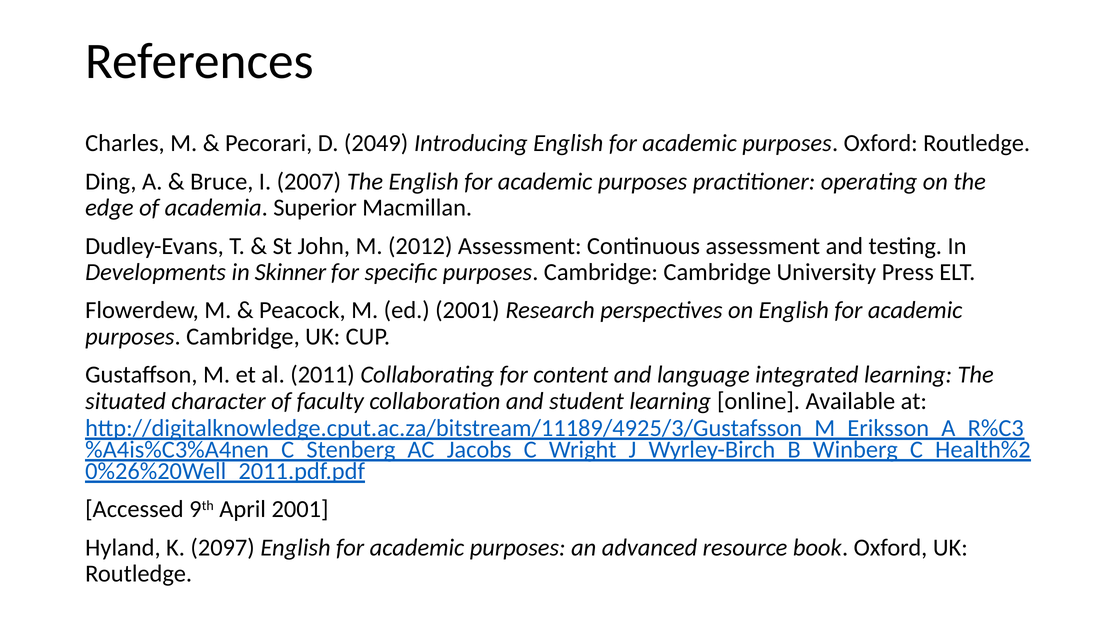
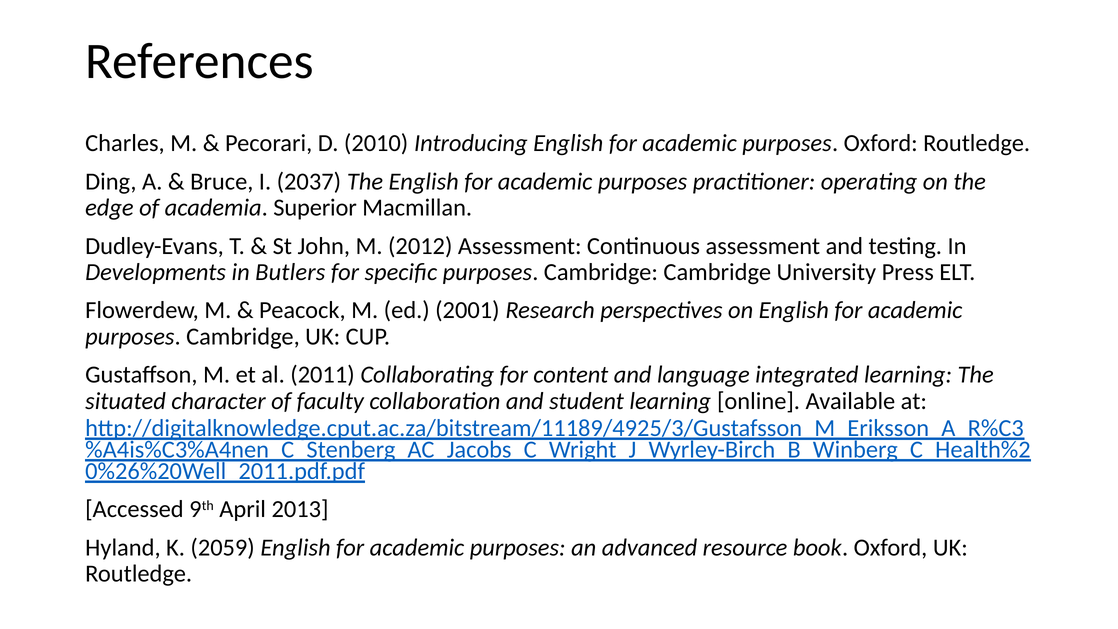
2049: 2049 -> 2010 (376, 143)
2007: 2007 -> 2037 (309, 181)
Skinner: Skinner -> Butlers (290, 272)
April 2001: 2001 -> 2013 (300, 509)
2097: 2097 -> 2059 (223, 547)
